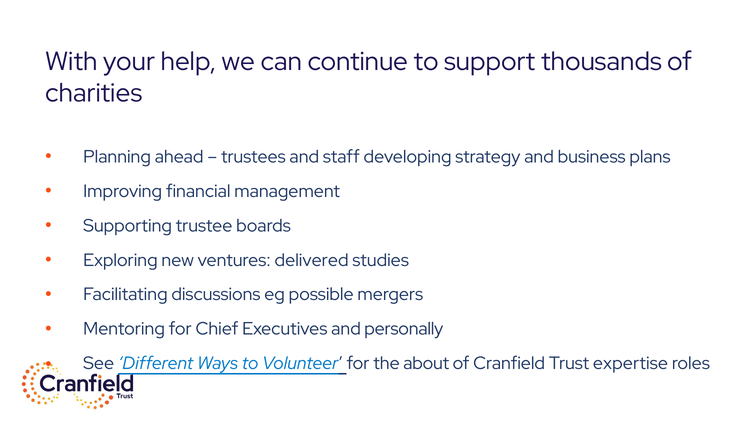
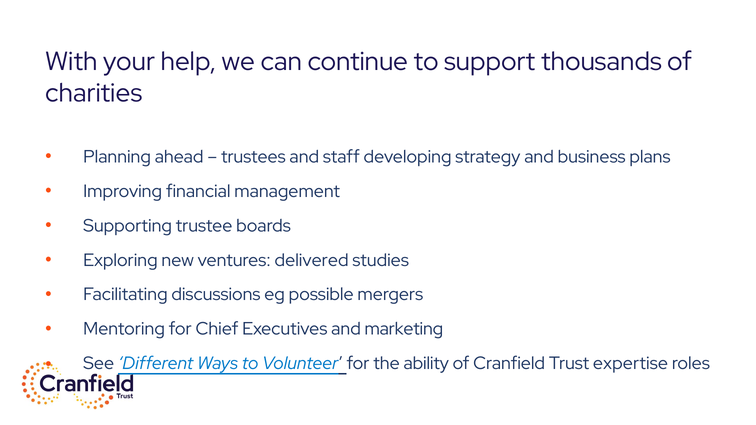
personally: personally -> marketing (404, 329)
about: about -> ability (426, 364)
